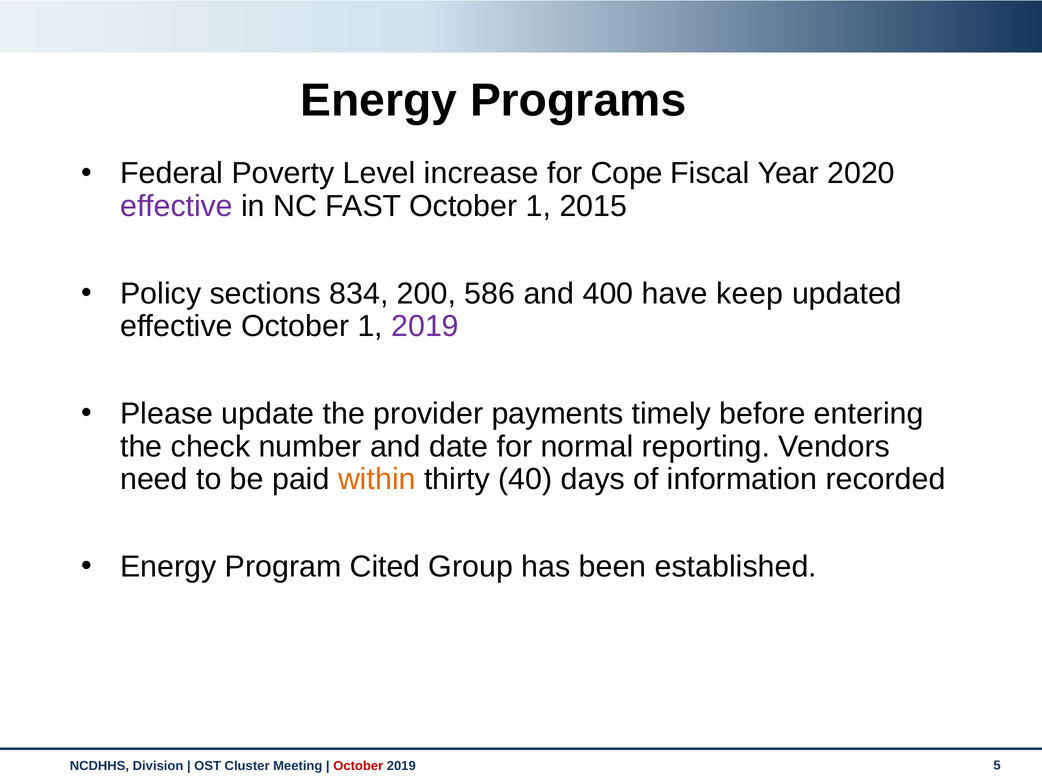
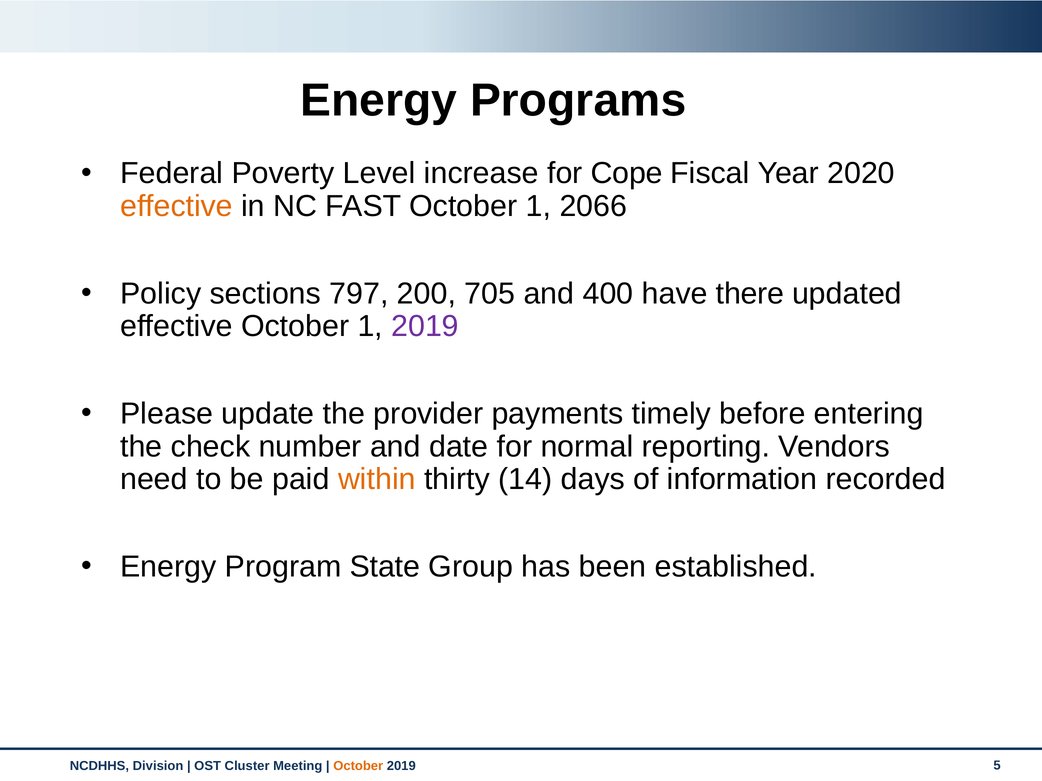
effective colour: purple -> orange (177, 206)
2015: 2015 -> 2066 (593, 206)
834: 834 -> 797 (359, 294)
586: 586 -> 705 (490, 294)
keep: keep -> there (750, 294)
40: 40 -> 14 (525, 480)
Cited: Cited -> State (385, 567)
October colour: red -> orange (358, 766)
